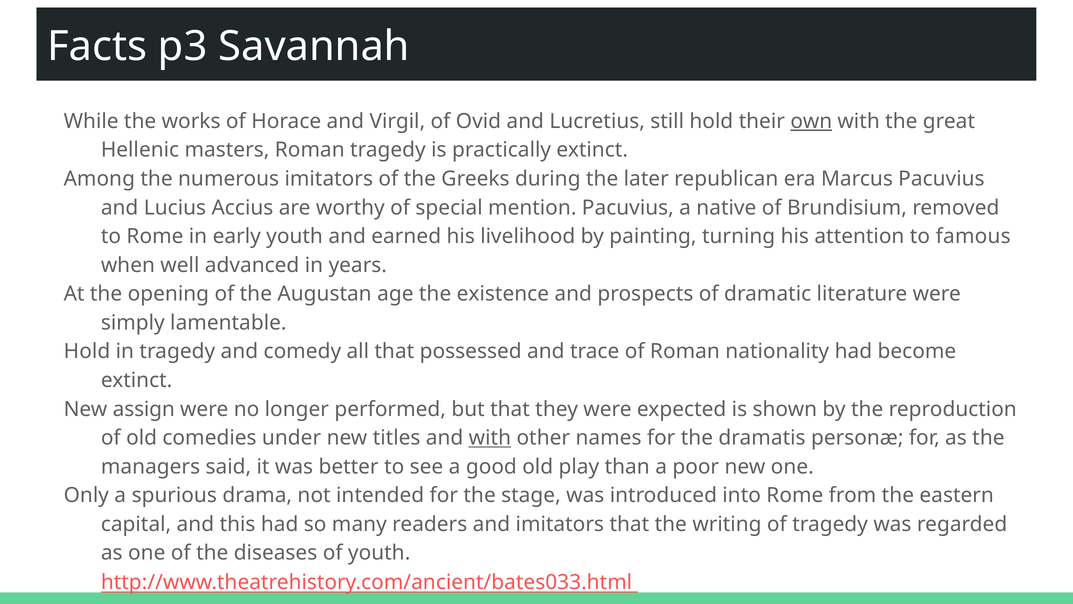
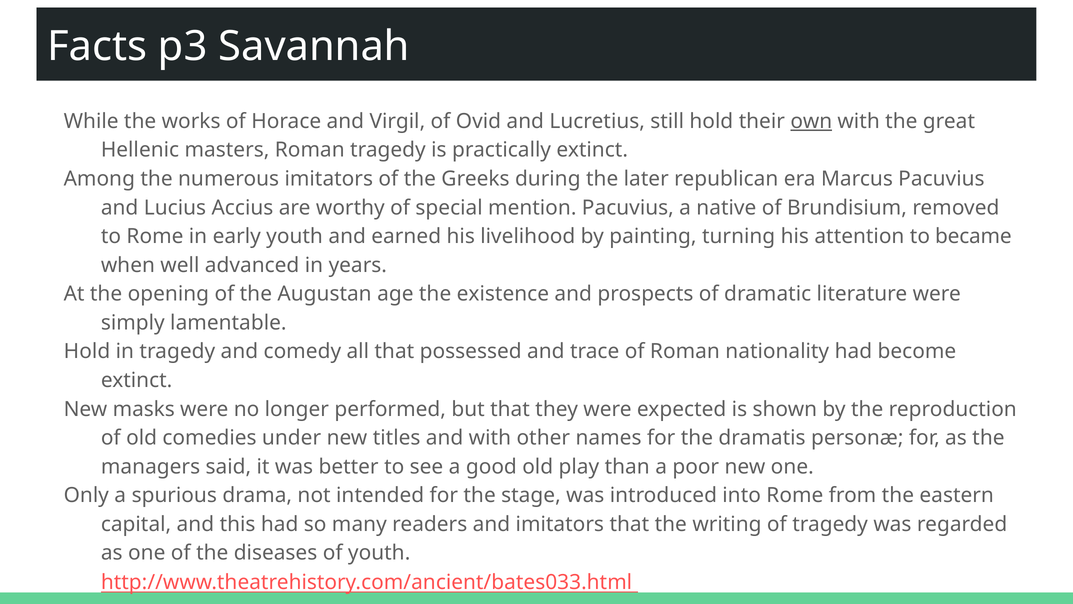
famous: famous -> became (973, 236)
assign: assign -> masks (144, 409)
with underline: present -> none (490, 438)
